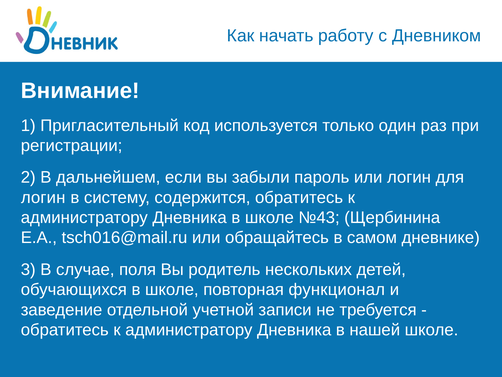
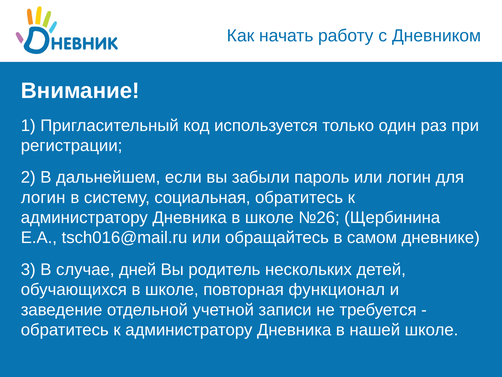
содержится: содержится -> социальная (202, 197)
№43: №43 -> №26 (319, 217)
поля: поля -> дней (138, 269)
